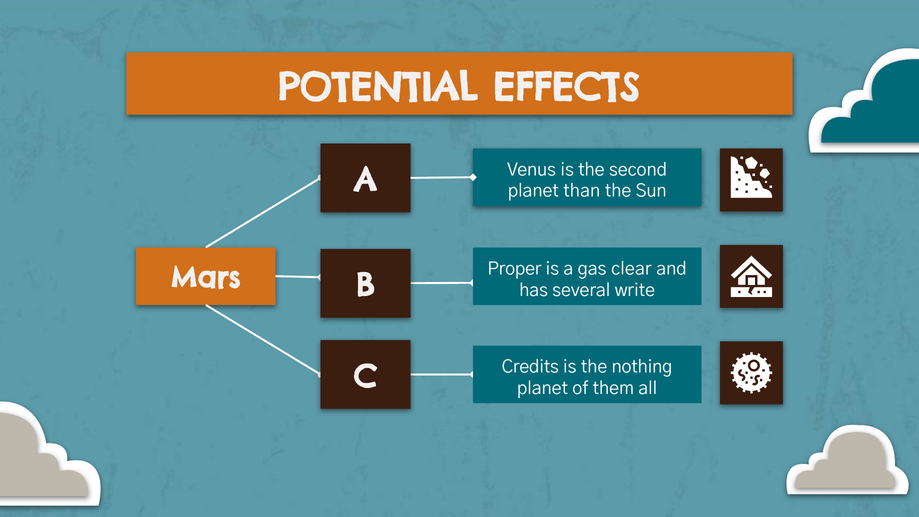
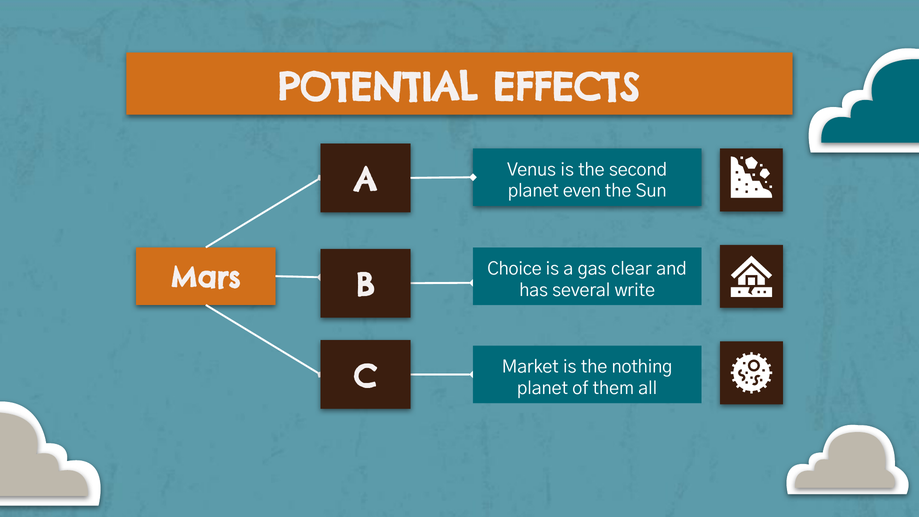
than: than -> even (582, 191)
Proper: Proper -> Choice (514, 269)
Credits: Credits -> Market (530, 367)
